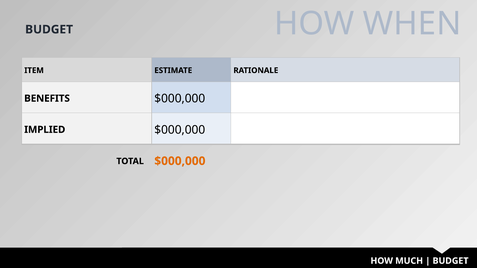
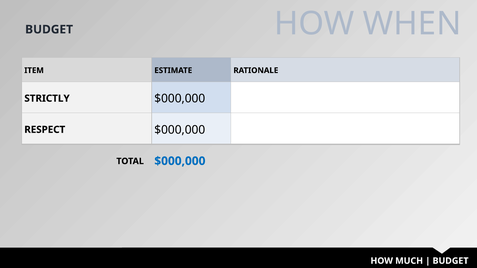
BENEFITS: BENEFITS -> STRICTLY (47, 99)
IMPLIED: IMPLIED -> RESPECT (45, 130)
$000,000 colour: orange -> blue (180, 161)
